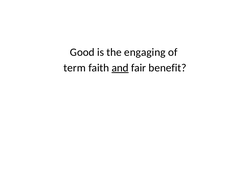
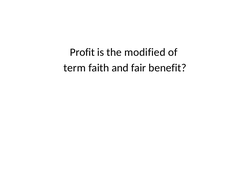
Good: Good -> Profit (82, 52)
engaging: engaging -> modified (145, 52)
and underline: present -> none (120, 68)
